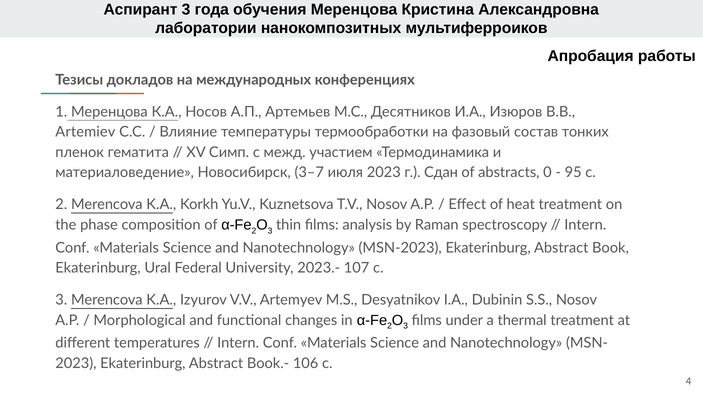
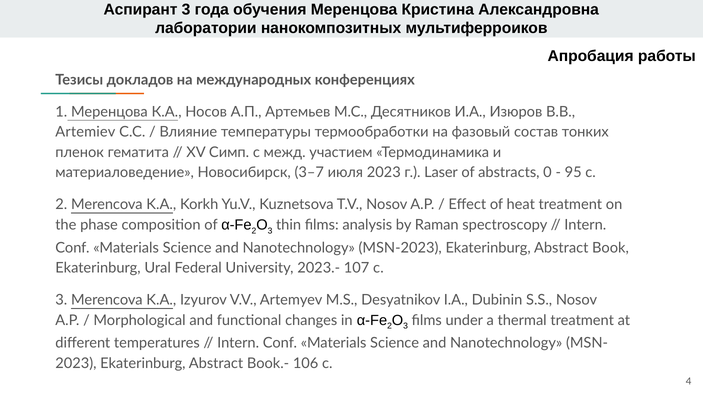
Сдан: Сдан -> Laser (441, 172)
